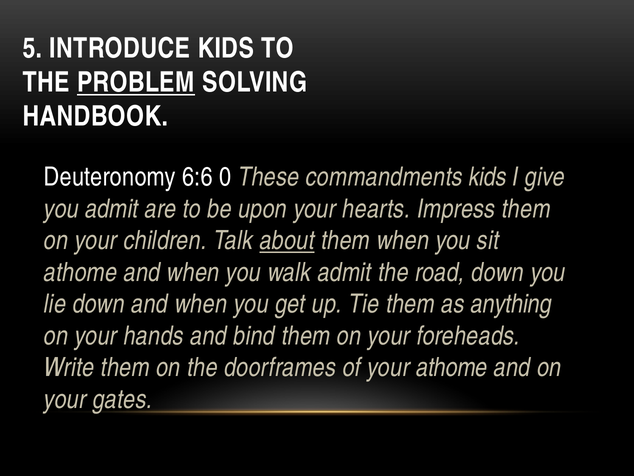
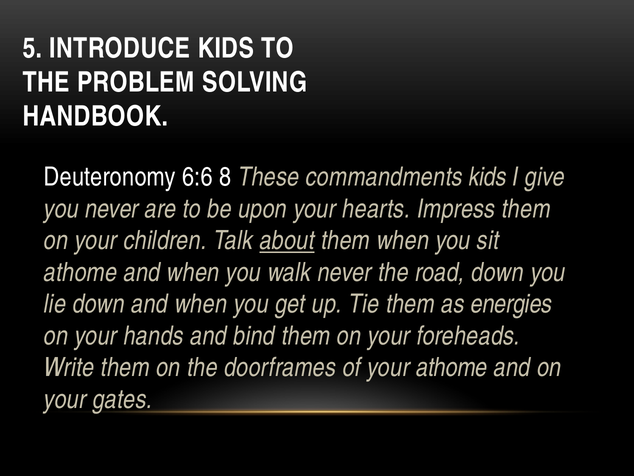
PROBLEM underline: present -> none (136, 82)
0: 0 -> 8 (225, 177)
you admit: admit -> never (112, 209)
walk admit: admit -> never (345, 272)
anything: anything -> energies (512, 304)
